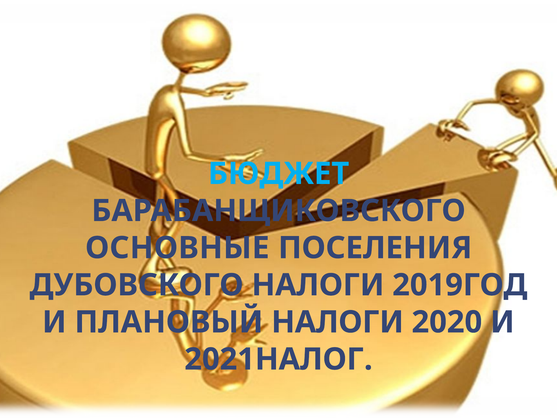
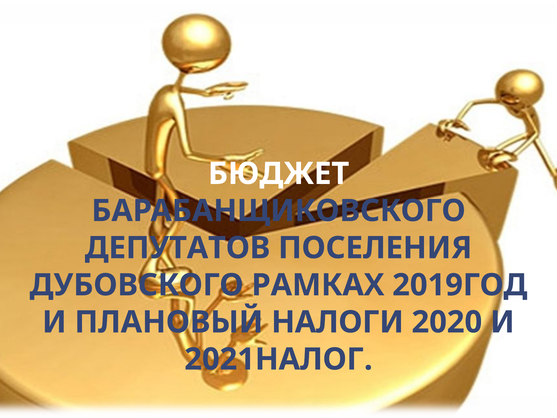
БЮДЖЕТ colour: light blue -> white (279, 174)
ОСНОВНЫЕ: ОСНОВНЫЕ -> ДЕПУТАТОВ (177, 248)
ДУБОВСКОГО НАЛОГИ: НАЛОГИ -> РАМКАХ (318, 285)
